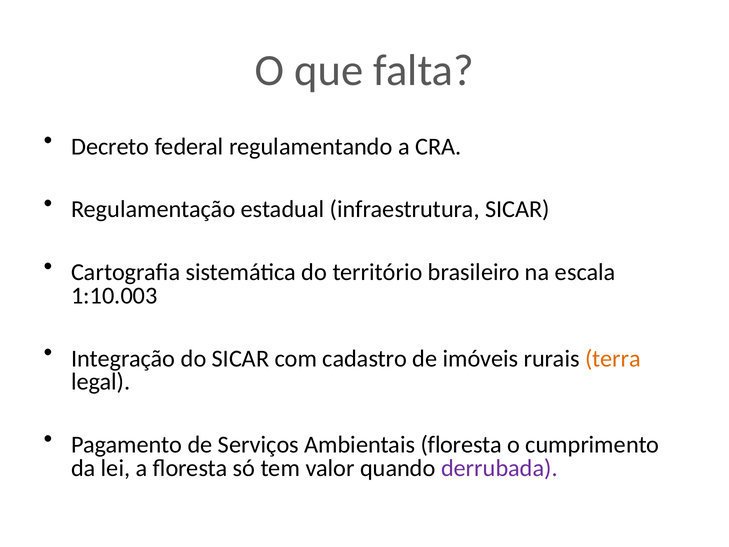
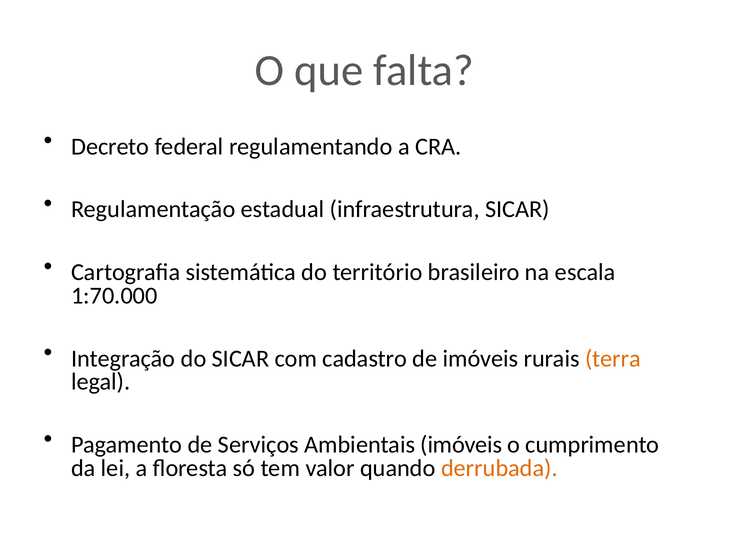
1:10.003: 1:10.003 -> 1:70.000 (114, 296)
Ambientais floresta: floresta -> imóveis (461, 445)
derrubada colour: purple -> orange (499, 468)
